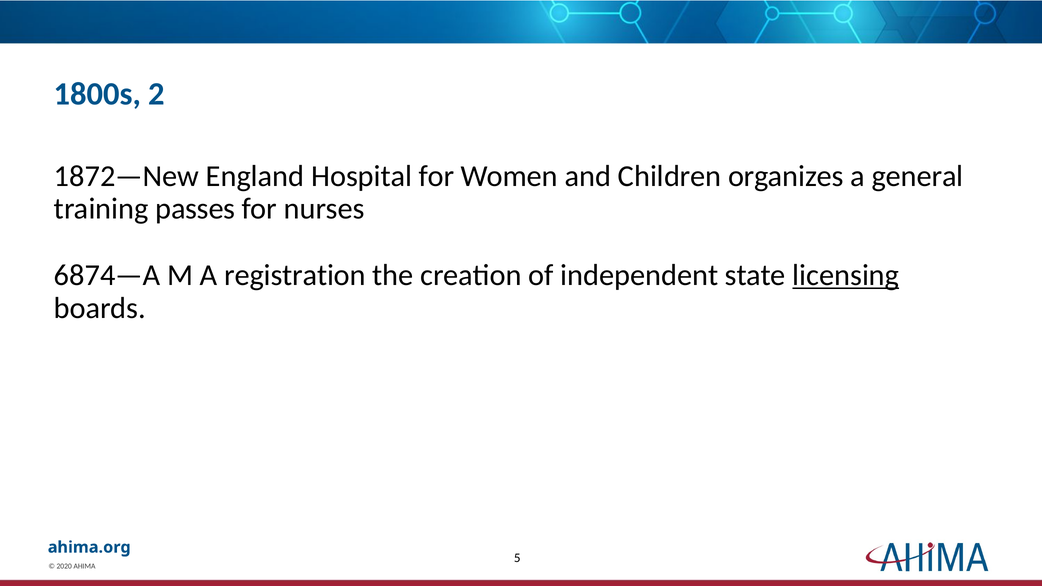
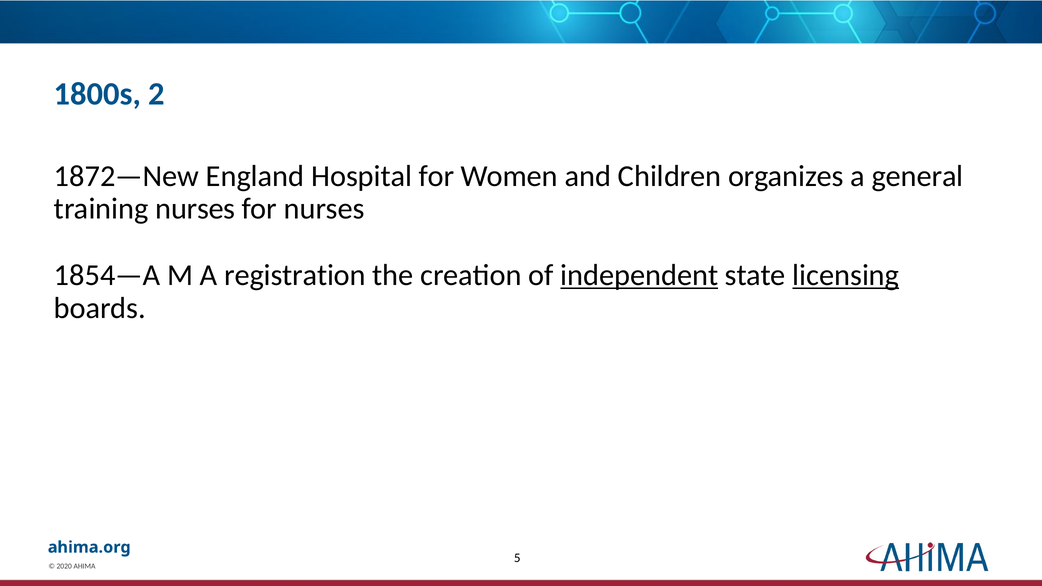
training passes: passes -> nurses (195, 209)
6874—A: 6874—A -> 1854—A (107, 275)
independent underline: none -> present (639, 275)
